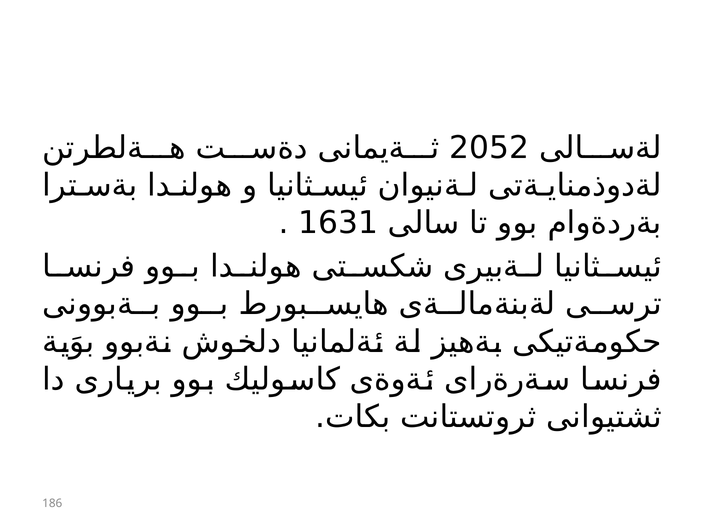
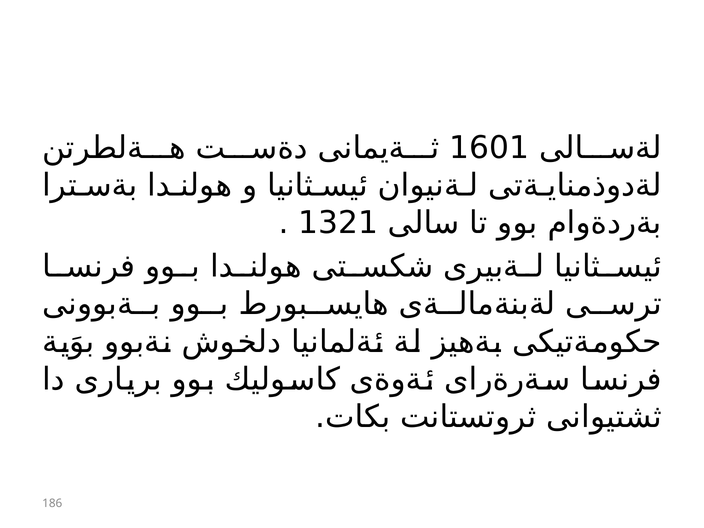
2052: 2052 -> 1601 (489, 148)
1631: 1631 -> 1321 (338, 223)
